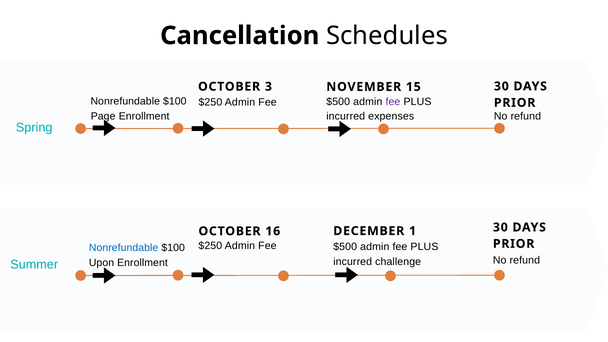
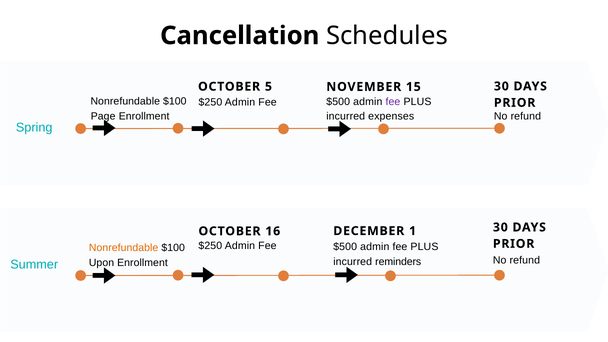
3: 3 -> 5 (268, 87)
Nonrefundable colour: blue -> orange (124, 248)
challenge: challenge -> reminders (398, 262)
